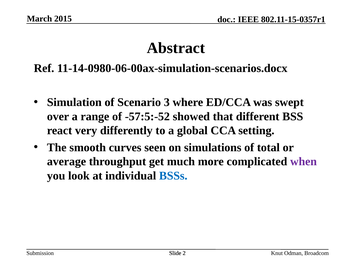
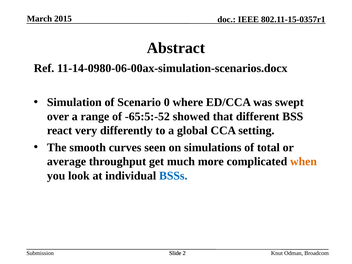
3: 3 -> 0 (167, 102)
-57:5:-52: -57:5:-52 -> -65:5:-52 (147, 116)
when colour: purple -> orange (304, 162)
